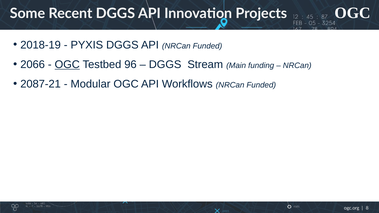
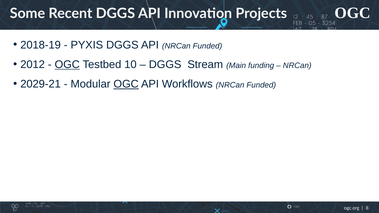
2066: 2066 -> 2012 (33, 65)
96: 96 -> 10 (130, 65)
2087-21: 2087-21 -> 2029-21 (41, 84)
OGC underline: none -> present (126, 84)
